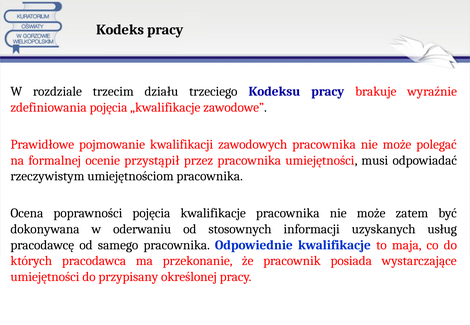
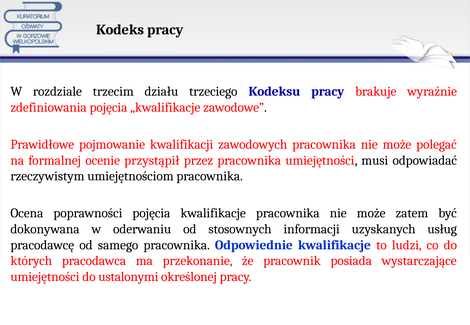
maja: maja -> ludzi (407, 245)
przypisany: przypisany -> ustalonymi (128, 277)
